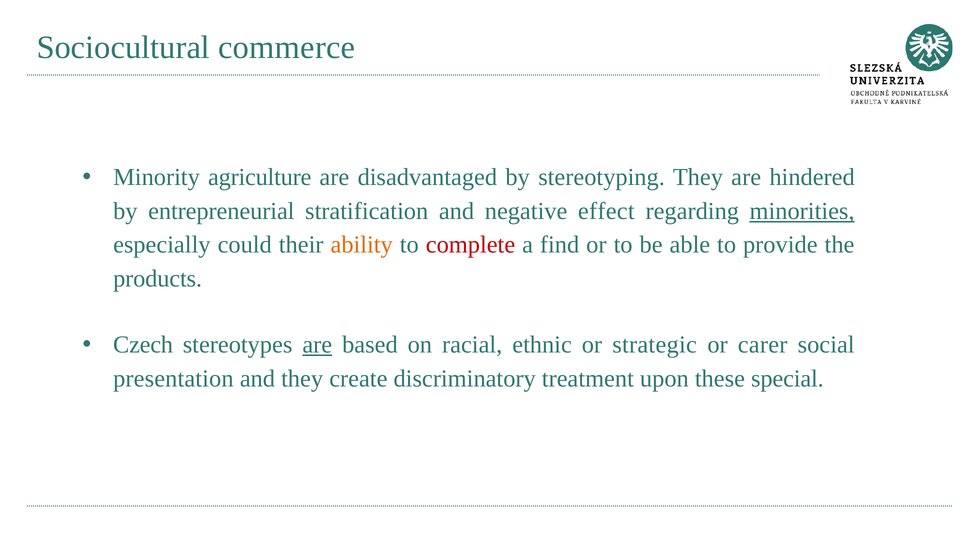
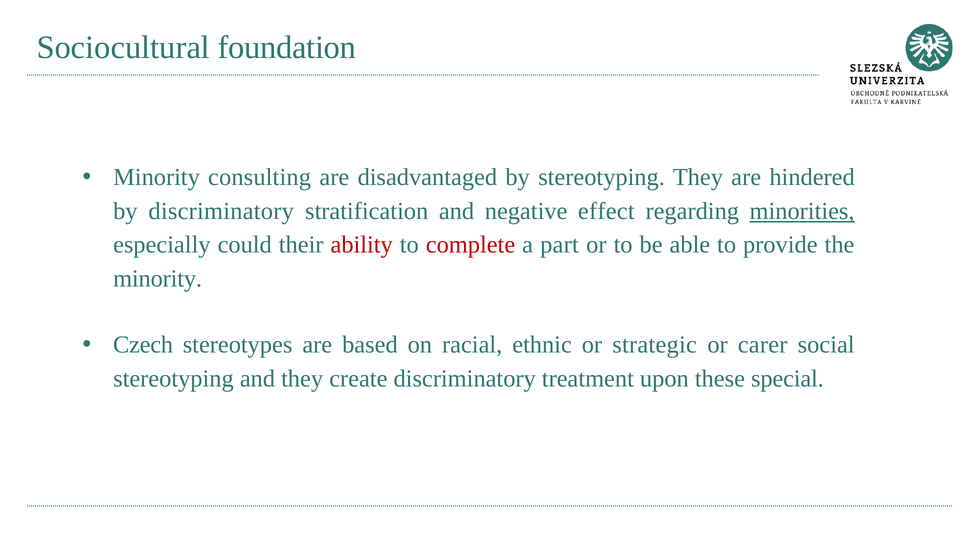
commerce: commerce -> foundation (287, 48)
agriculture: agriculture -> consulting (260, 177)
by entrepreneurial: entrepreneurial -> discriminatory (221, 211)
ability colour: orange -> red (362, 245)
find: find -> part (559, 245)
products: products -> minority (158, 278)
are underline: present -> none (317, 345)
presentation: presentation -> stereotyping (173, 378)
